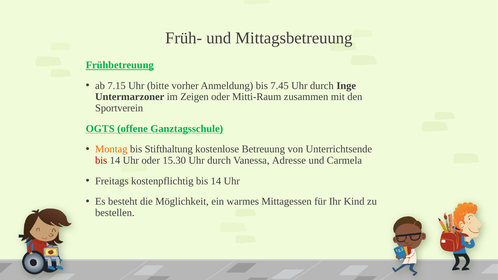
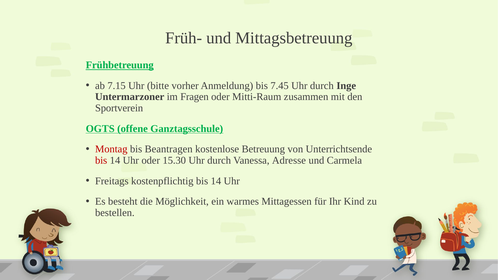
Zeigen: Zeigen -> Fragen (194, 97)
Montag colour: orange -> red (111, 149)
Stifthaltung: Stifthaltung -> Beantragen (169, 149)
